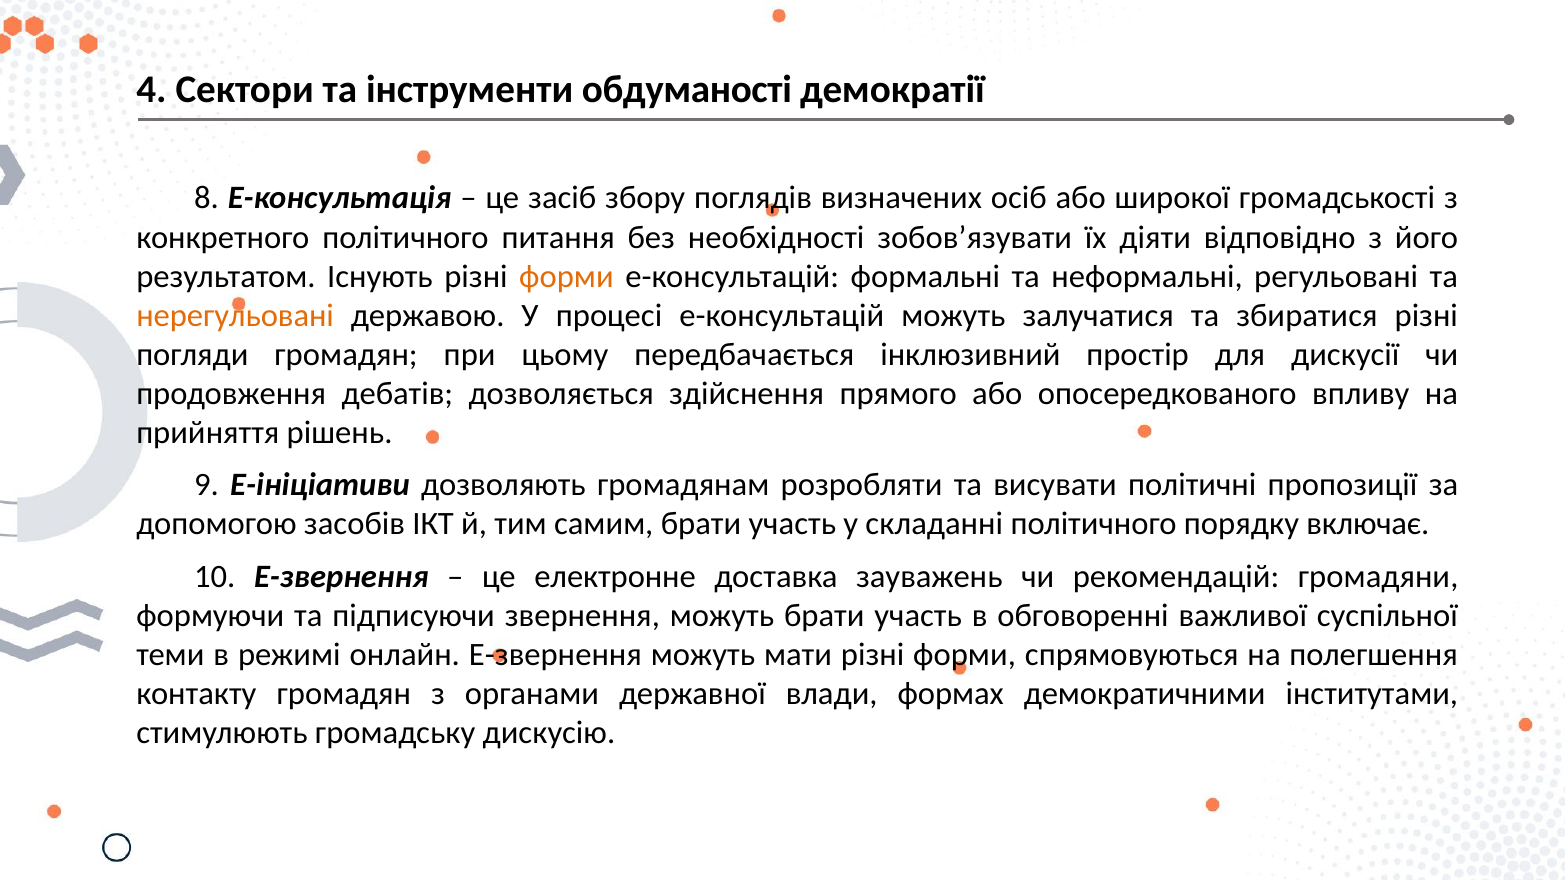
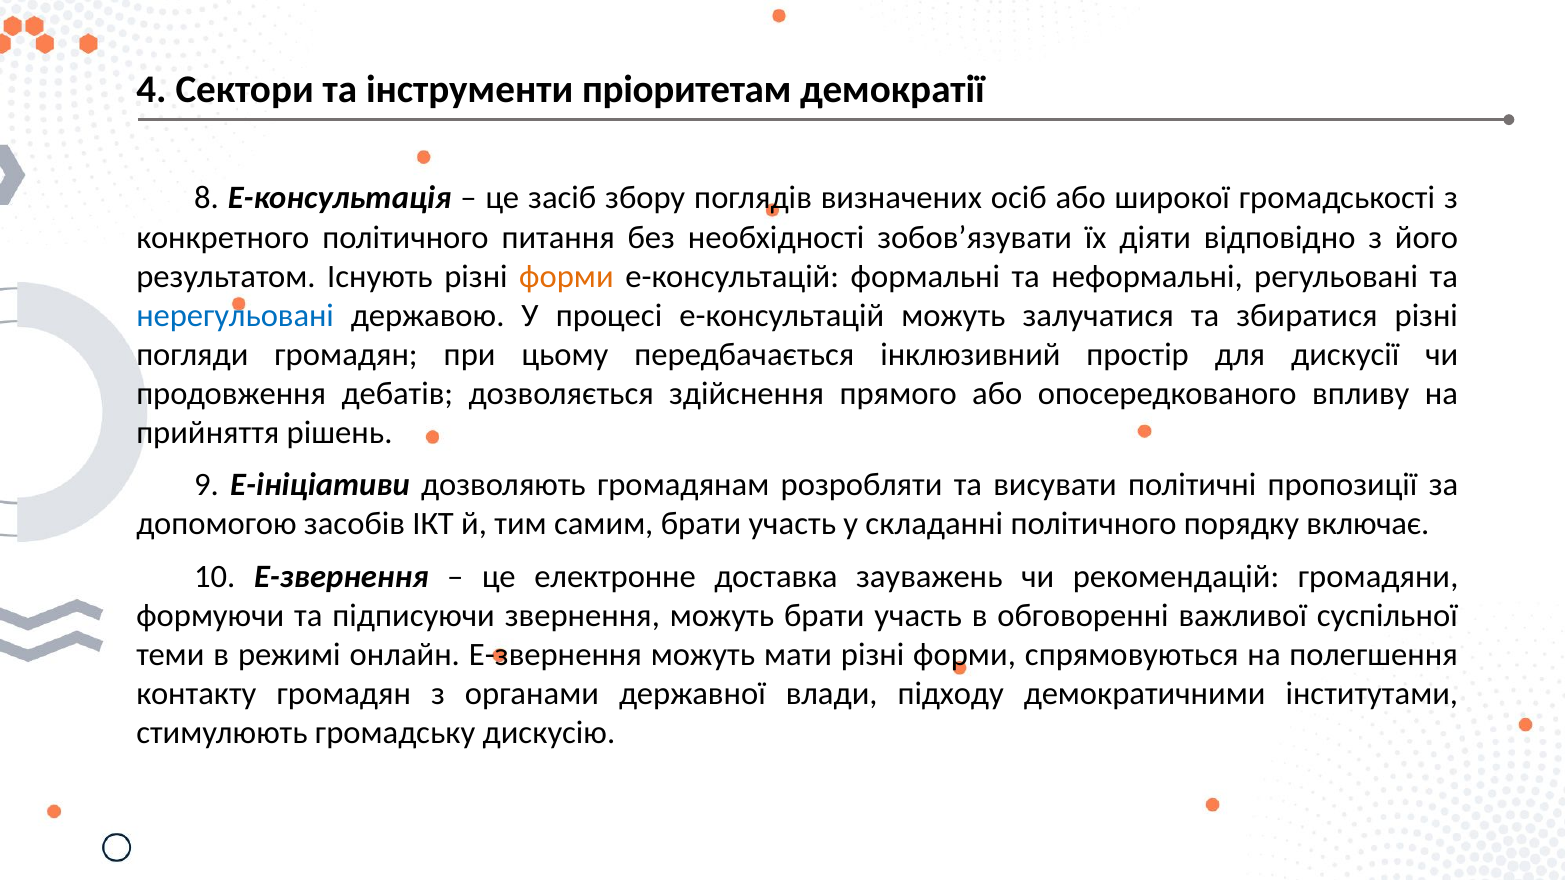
обдуманості: обдуманості -> пріоритетам (687, 90)
нерегульовані colour: orange -> blue (235, 316)
формах: формах -> підходу (951, 694)
